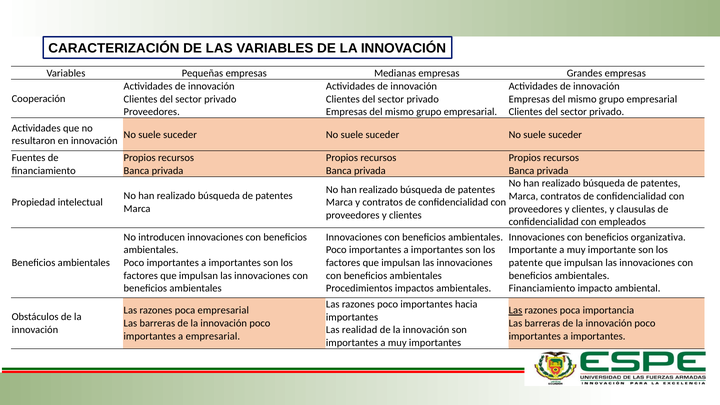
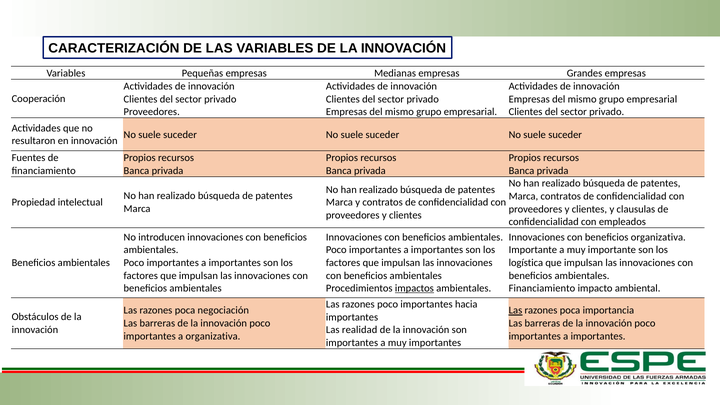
patente: patente -> logística (526, 263)
impactos underline: none -> present (414, 288)
poca empresarial: empresarial -> negociación (223, 311)
a empresarial: empresarial -> organizativa (213, 336)
